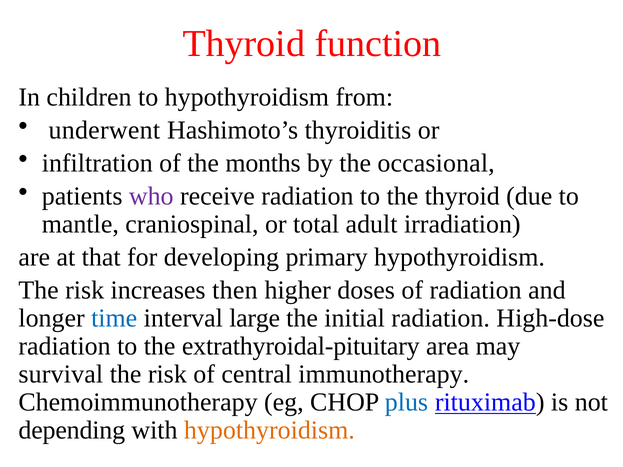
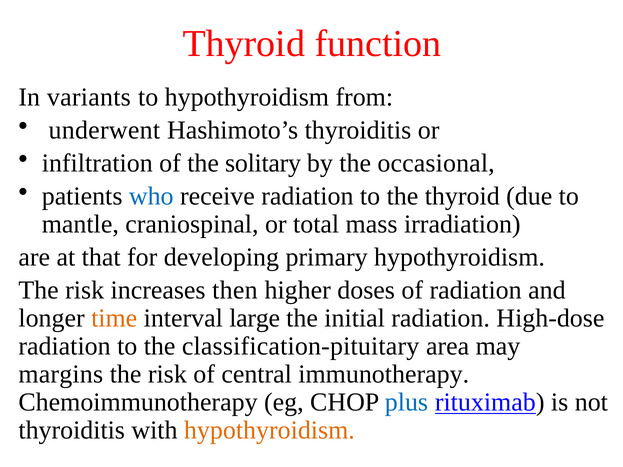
children: children -> variants (89, 97)
months: months -> solitary (263, 163)
who colour: purple -> blue (151, 196)
adult: adult -> mass (372, 224)
time colour: blue -> orange (114, 318)
extrathyroidal-pituitary: extrathyroidal-pituitary -> classification-pituitary (301, 346)
survival: survival -> margins (61, 374)
depending: depending -> thyroiditis (72, 430)
